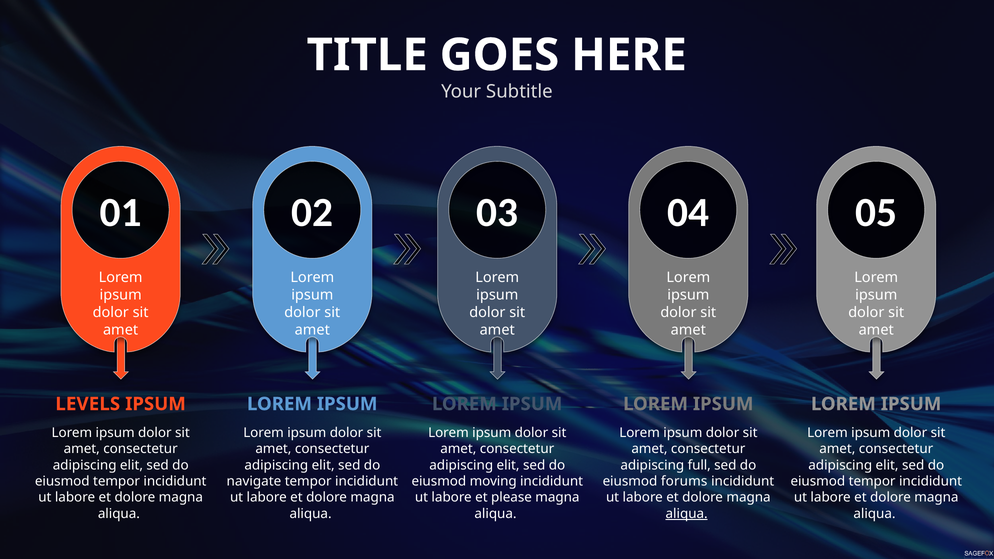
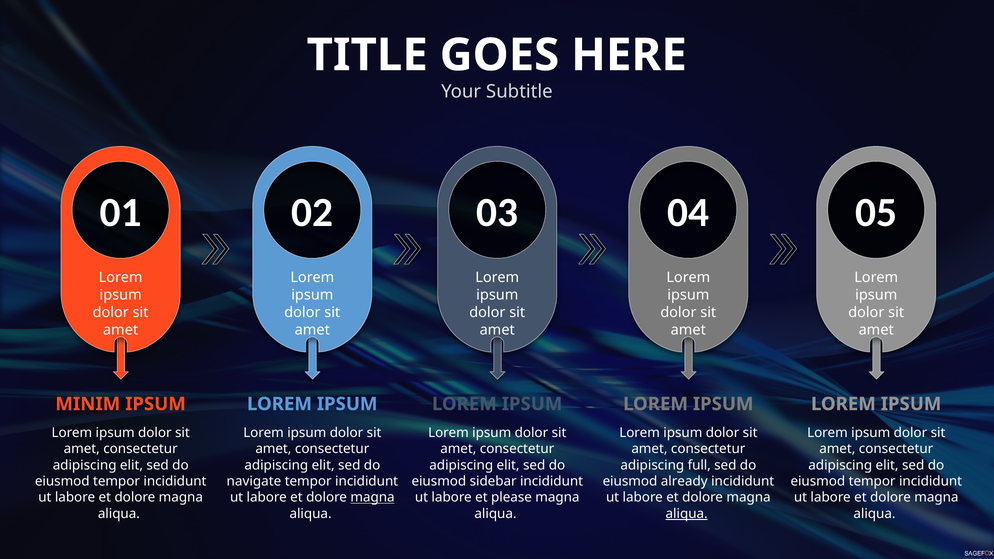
LEVELS: LEVELS -> MINIM (88, 404)
moving: moving -> sidebar (493, 481)
forums: forums -> already (684, 481)
magna underline: none -> present (373, 498)
